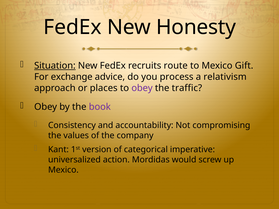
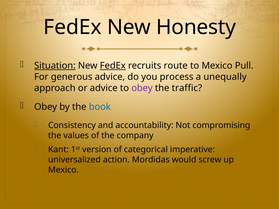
FedEx underline: none -> present (113, 66)
Gift: Gift -> Pull (244, 66)
exchange: exchange -> generous (72, 77)
relativism: relativism -> unequally (225, 77)
or places: places -> advice (104, 88)
book colour: purple -> blue (100, 107)
